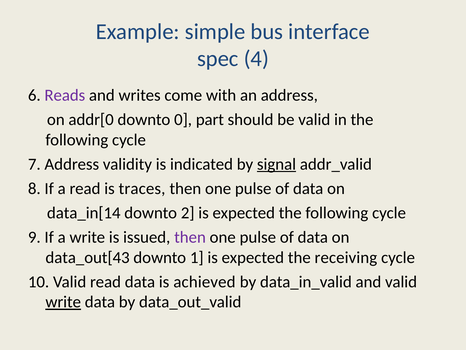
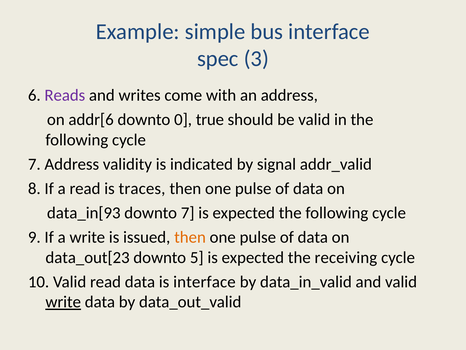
4: 4 -> 3 (256, 59)
addr[0: addr[0 -> addr[6 (91, 119)
part: part -> true (210, 119)
signal underline: present -> none (277, 164)
data_in[14: data_in[14 -> data_in[93 (84, 213)
downto 2: 2 -> 7 (188, 213)
then colour: purple -> orange (190, 237)
data_out[43: data_out[43 -> data_out[23 (88, 257)
1: 1 -> 5 (197, 257)
is achieved: achieved -> interface (204, 281)
